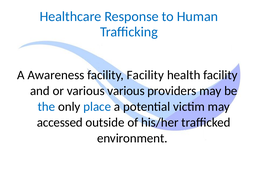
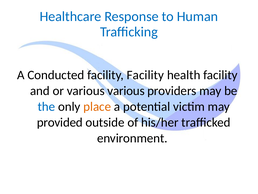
Awareness: Awareness -> Conducted (56, 75)
place colour: blue -> orange (97, 106)
accessed: accessed -> provided (60, 122)
